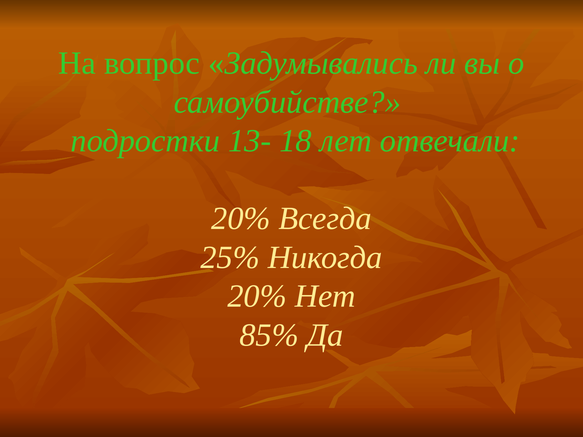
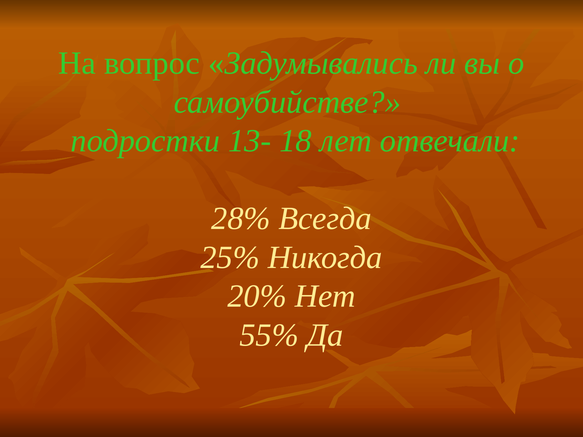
20%: 20% -> 28% (241, 219)
85%: 85% -> 55% (269, 335)
